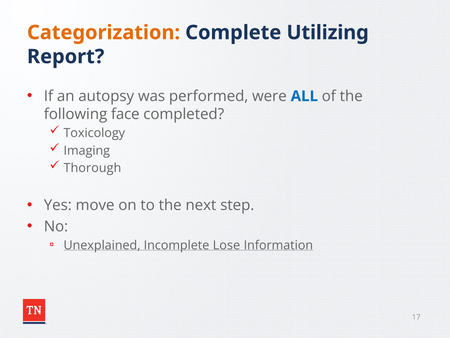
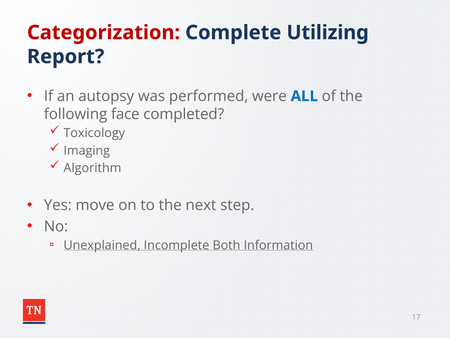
Categorization colour: orange -> red (104, 33)
Thorough: Thorough -> Algorithm (92, 168)
Lose: Lose -> Both (226, 245)
